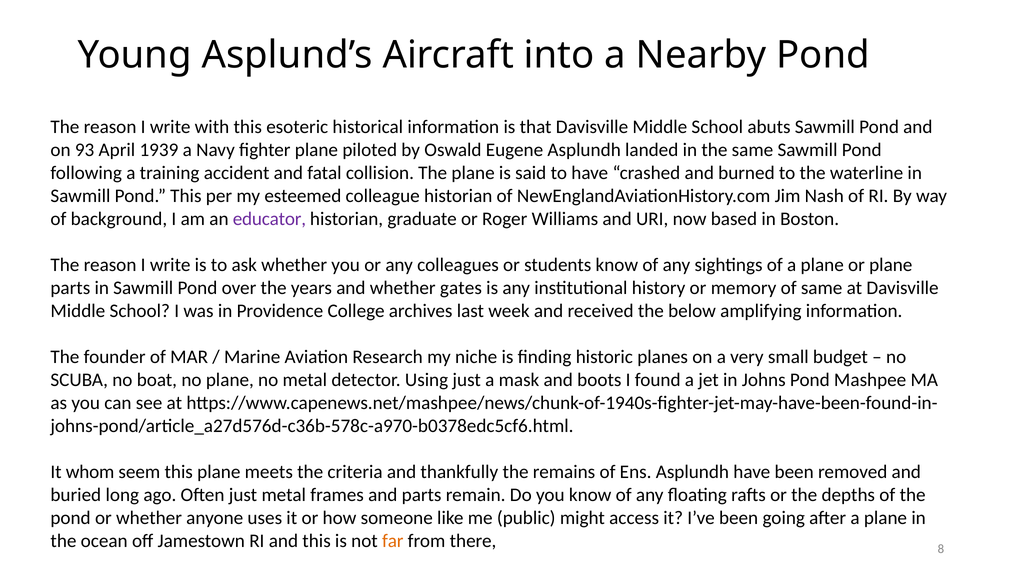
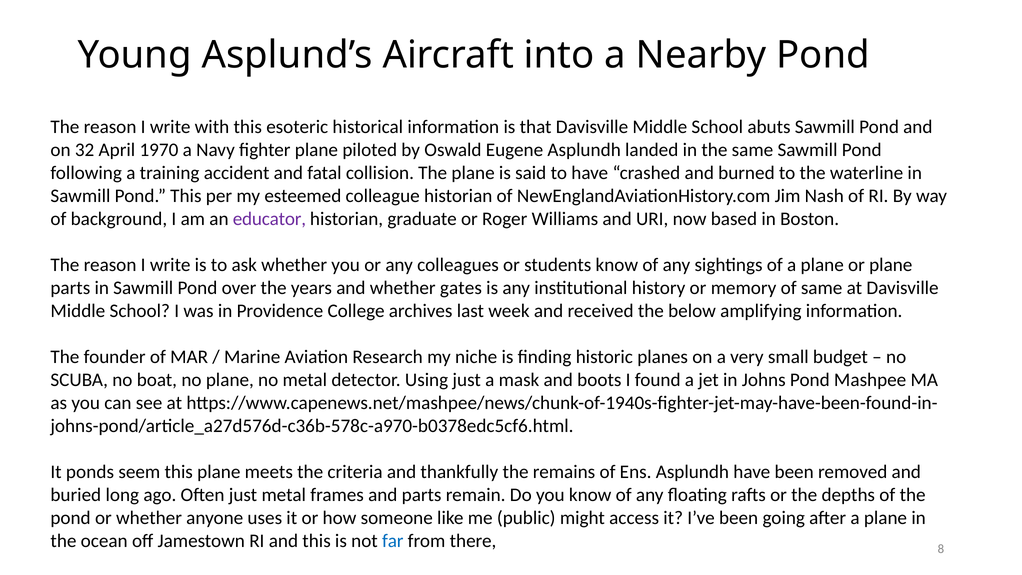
93: 93 -> 32 (85, 150)
1939: 1939 -> 1970 (159, 150)
whom: whom -> ponds (90, 472)
far colour: orange -> blue (393, 541)
